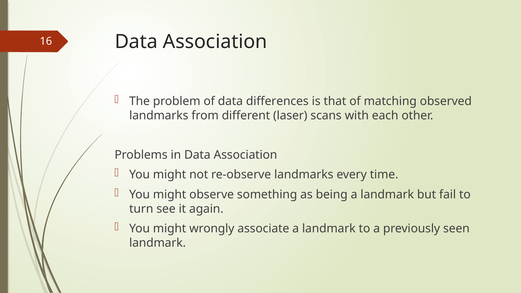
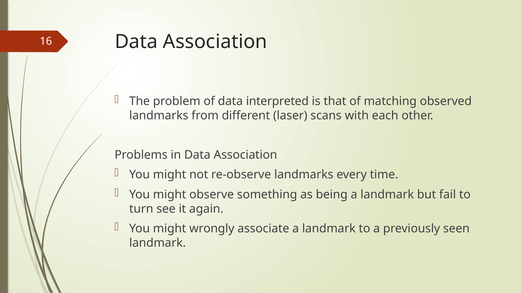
differences: differences -> interpreted (277, 101)
